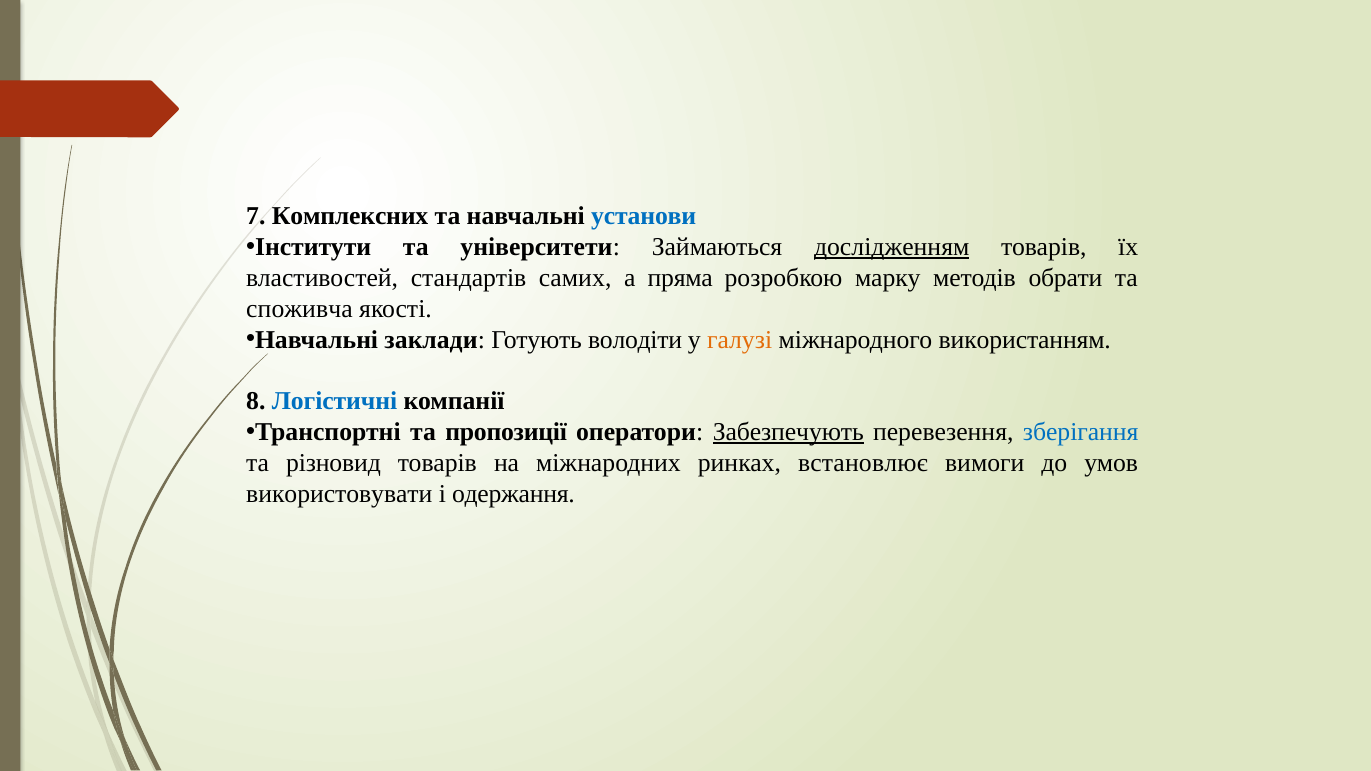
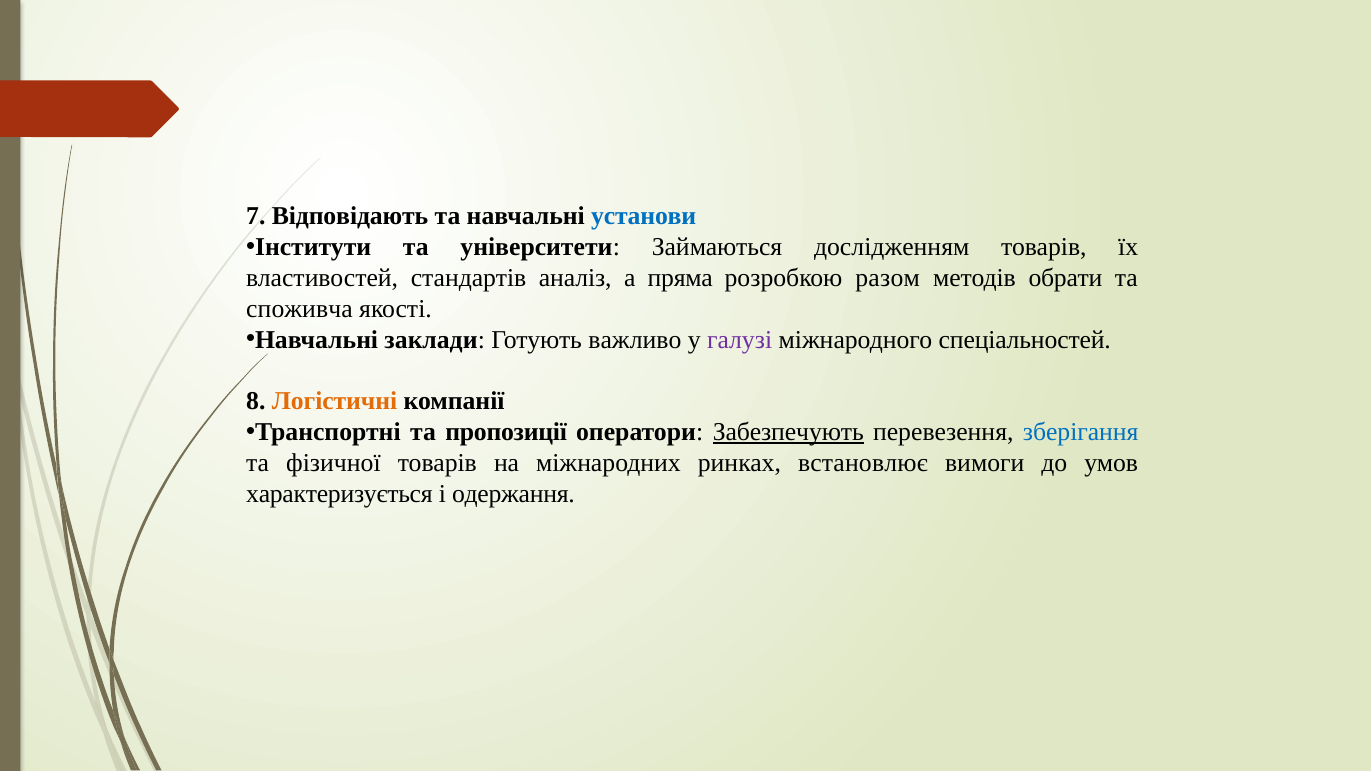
Комплексних: Комплексних -> Відповідають (350, 216)
дослідженням underline: present -> none (892, 247)
самих: самих -> аналіз (575, 278)
марку: марку -> разом (888, 278)
володіти: володіти -> важливо (635, 340)
галузі colour: orange -> purple (740, 340)
використанням: використанням -> спеціальностей (1025, 340)
Логістичні colour: blue -> orange (335, 401)
різновид: різновид -> фізичної (333, 463)
використовувати: використовувати -> характеризується (339, 494)
